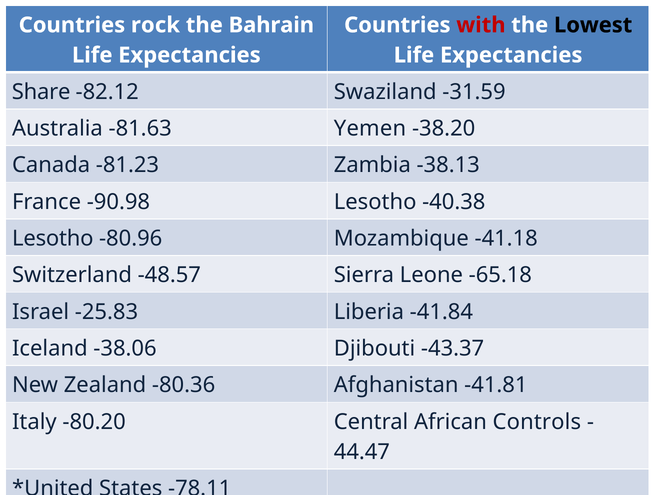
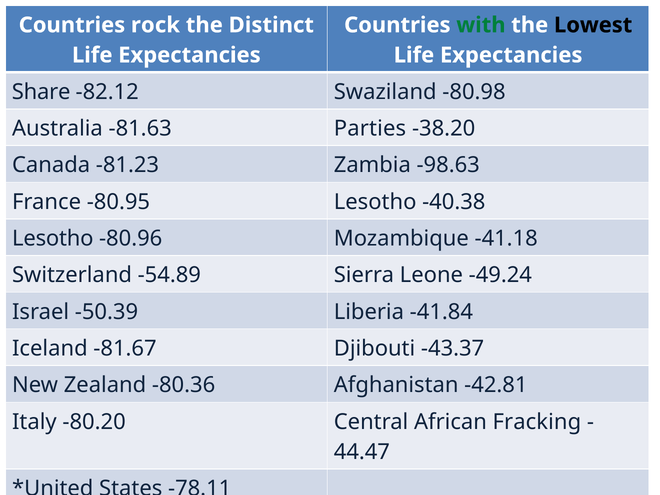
Bahrain: Bahrain -> Distinct (271, 25)
with colour: red -> green (481, 25)
-31.59: -31.59 -> -80.98 (474, 92)
Yemen: Yemen -> Parties (370, 128)
-38.13: -38.13 -> -98.63 (448, 165)
-90.98: -90.98 -> -80.95 (118, 202)
-48.57: -48.57 -> -54.89 (169, 275)
-65.18: -65.18 -> -49.24 (500, 275)
-25.83: -25.83 -> -50.39 (106, 312)
-38.06: -38.06 -> -81.67 (125, 348)
-41.81: -41.81 -> -42.81 (496, 385)
Controls: Controls -> Fracking (537, 422)
